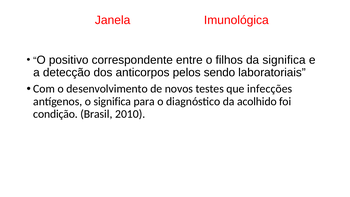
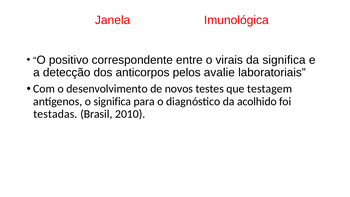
filhos: filhos -> virais (229, 60)
sendo: sendo -> avalie (219, 73)
infecções: infecções -> testagem (270, 89)
condição: condição -> testadas (55, 114)
